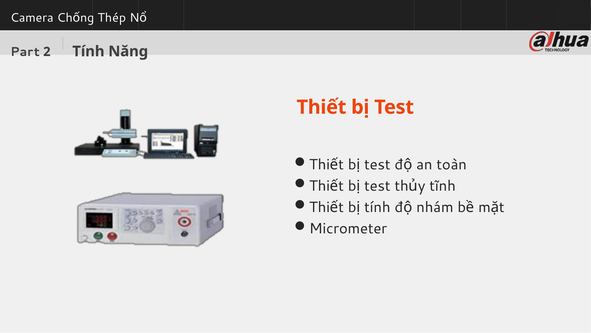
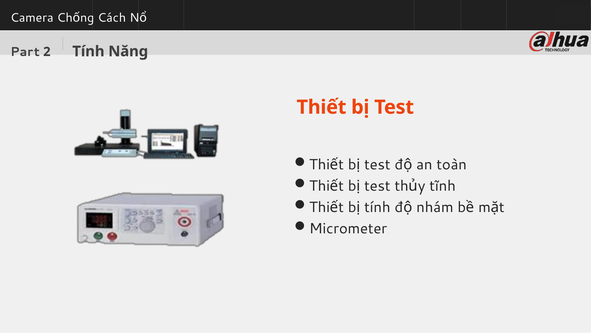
Thép: Thép -> Cách (112, 18)
